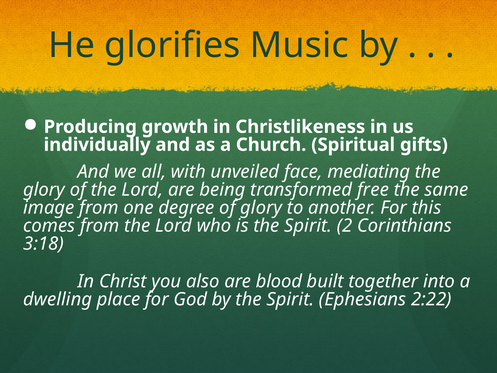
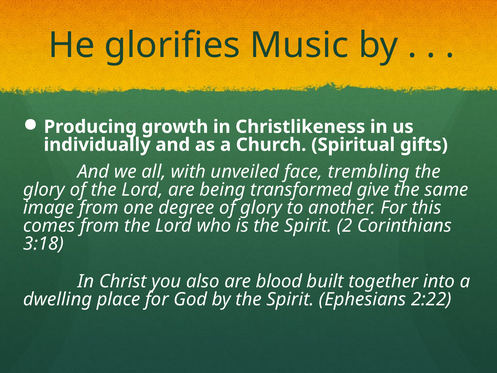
mediating: mediating -> trembling (369, 172)
free: free -> give (373, 190)
